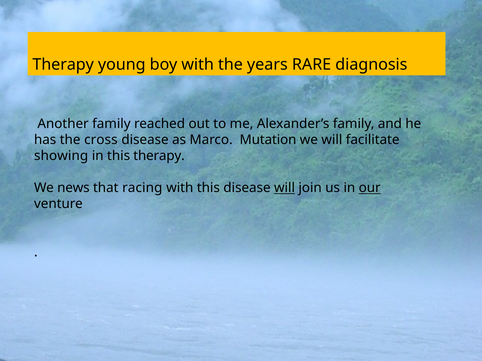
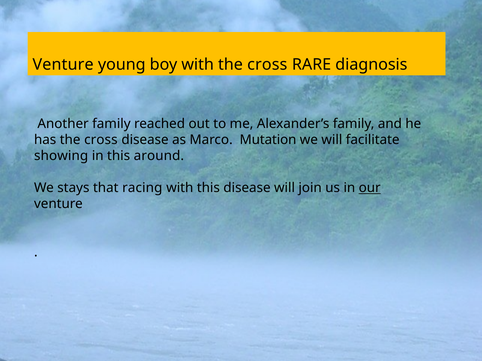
Therapy: Therapy -> Venture (63, 65)
with the years: years -> cross (267, 65)
this therapy: therapy -> around (159, 156)
news: news -> stays (73, 188)
will underline: present -> none (285, 188)
